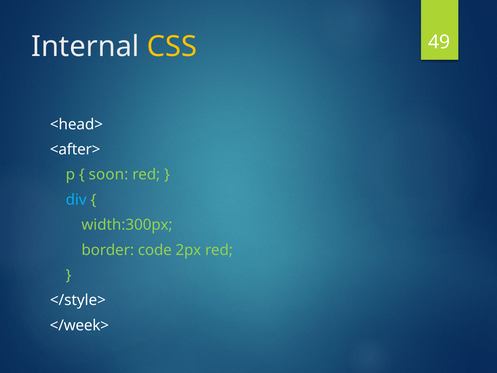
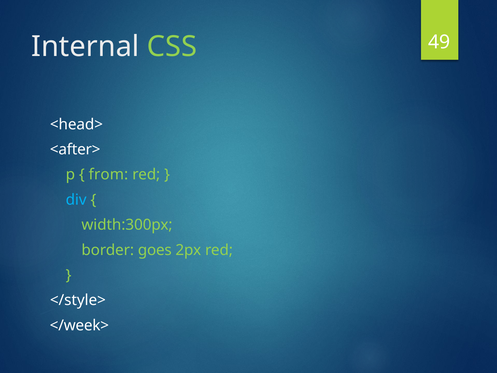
CSS colour: yellow -> light green (172, 47)
soon: soon -> from (108, 174)
code: code -> goes (155, 250)
